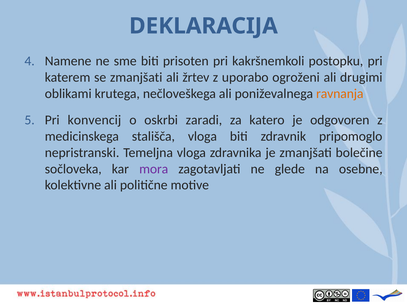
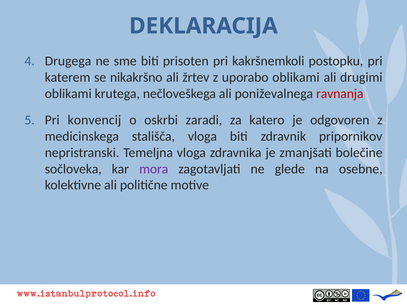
Namene: Namene -> Drugega (68, 61)
se zmanjšati: zmanjšati -> nikakršno (136, 77)
uporabo ogroženi: ogroženi -> oblikami (296, 77)
ravnanja colour: orange -> red (340, 94)
pripomoglo: pripomoglo -> pripornikov (351, 136)
